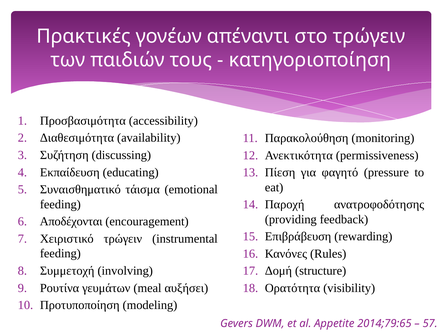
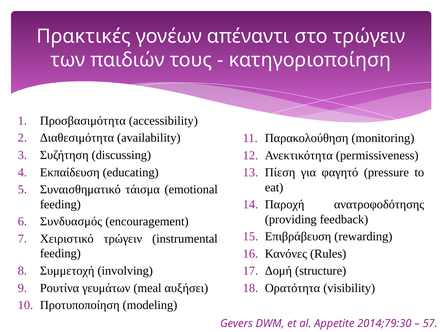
Αποδέχονται: Αποδέχονται -> Συνδυασμός (71, 221)
2014;79:65: 2014;79:65 -> 2014;79:30 (384, 323)
